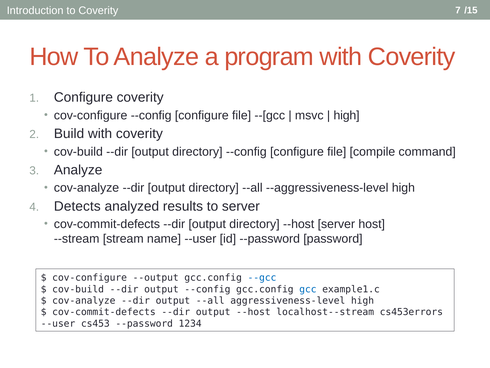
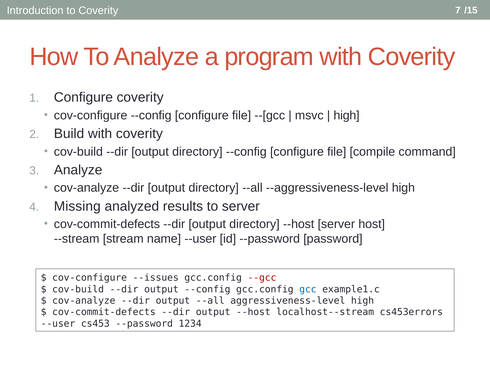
Detects: Detects -> Missing (77, 206)
--output: --output -> --issues (156, 277)
--gcc colour: blue -> red (262, 277)
